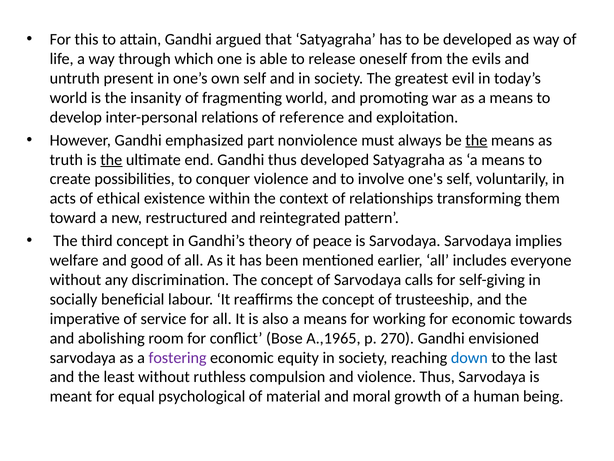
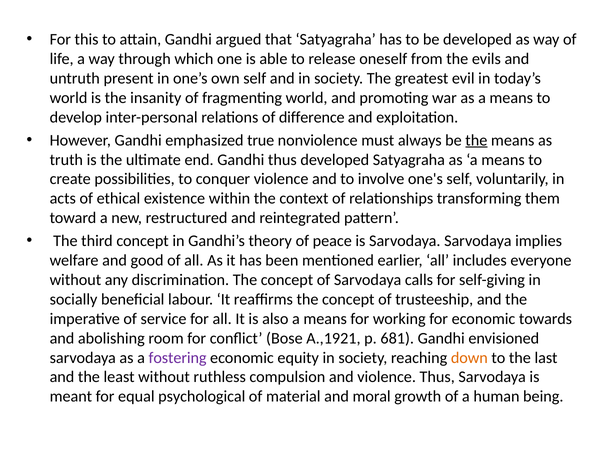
reference: reference -> difference (312, 117)
part: part -> true (261, 140)
the underline: present -> none (111, 160)
A.,1965: A.,1965 -> A.,1921 (333, 338)
270: 270 -> 681 (397, 338)
down colour: blue -> orange (469, 357)
